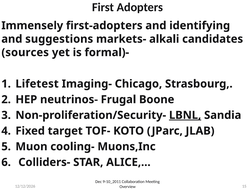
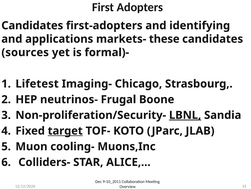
Immensely: Immensely -> Candidates (32, 25)
suggestions: suggestions -> applications (59, 39)
alkali: alkali -> these (164, 39)
target underline: none -> present (65, 130)
